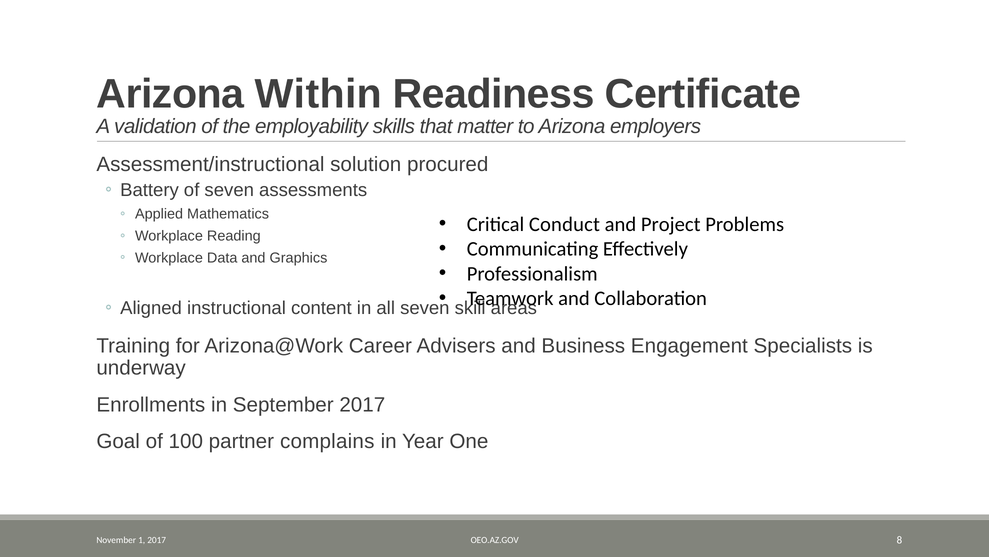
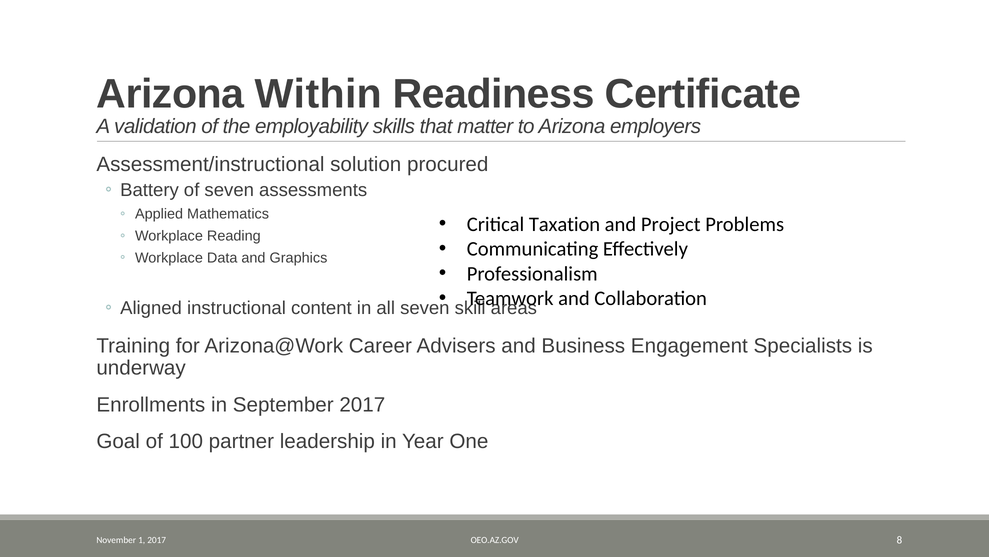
Conduct: Conduct -> Taxation (565, 224)
complains: complains -> leadership (327, 441)
